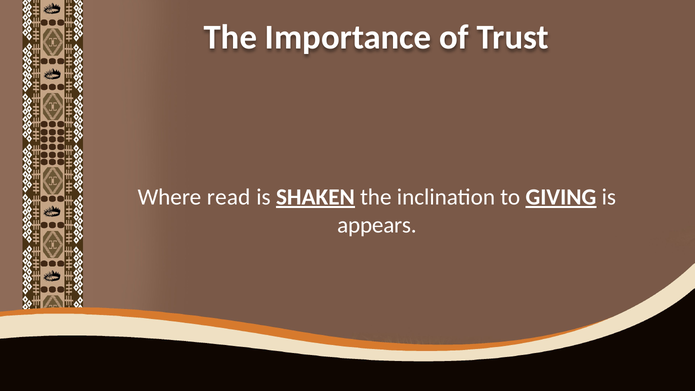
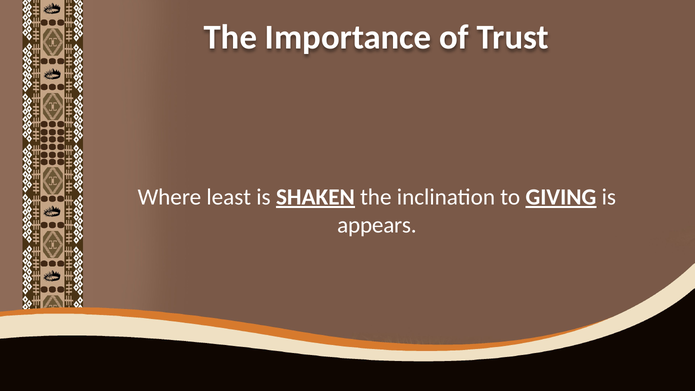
read: read -> least (229, 197)
